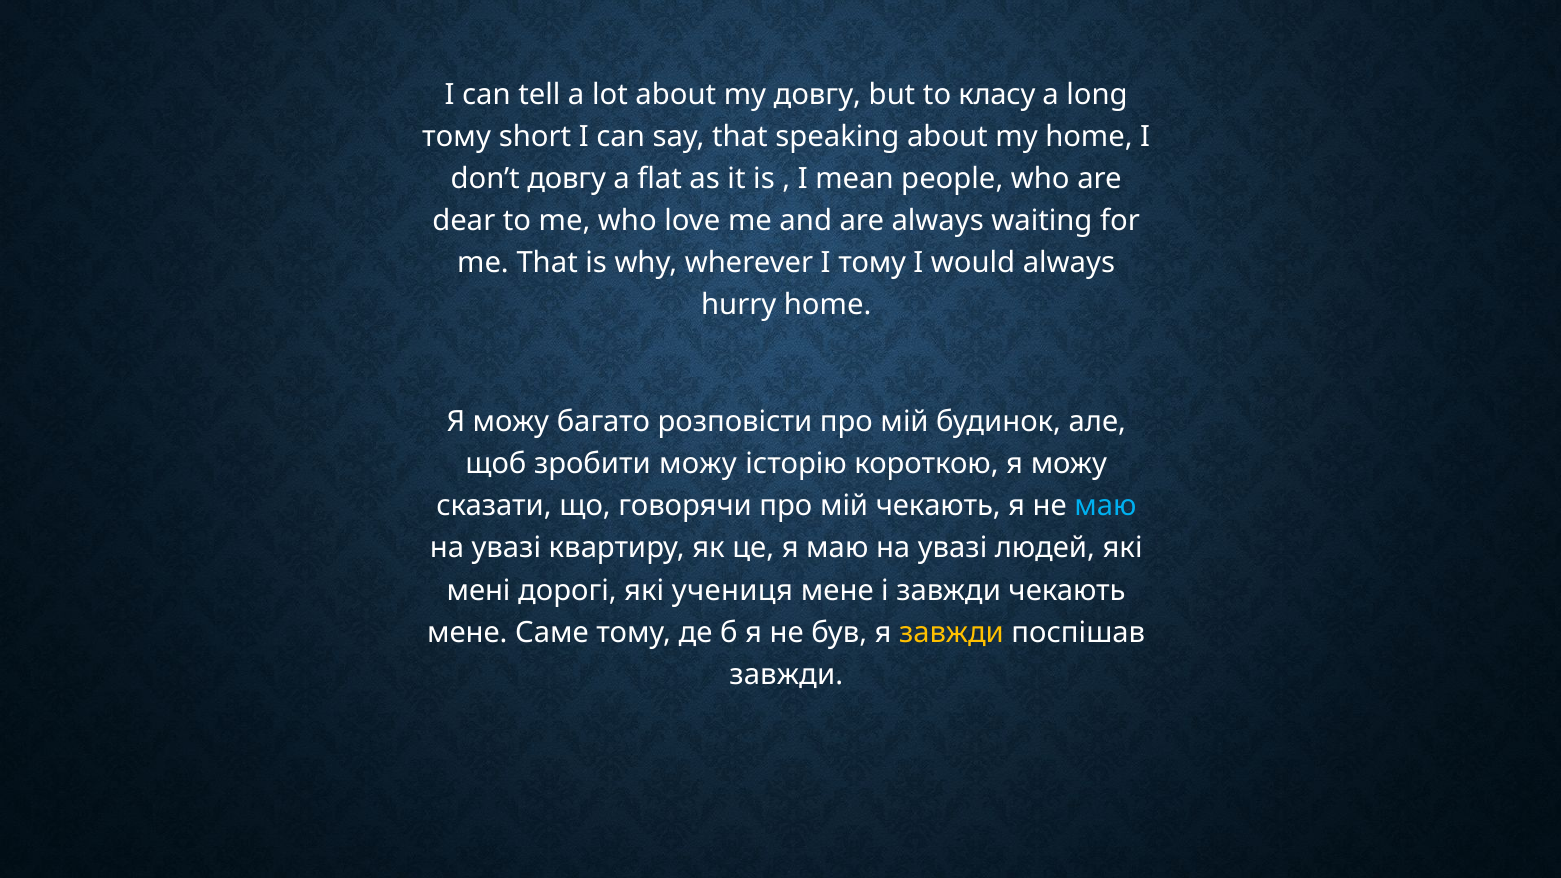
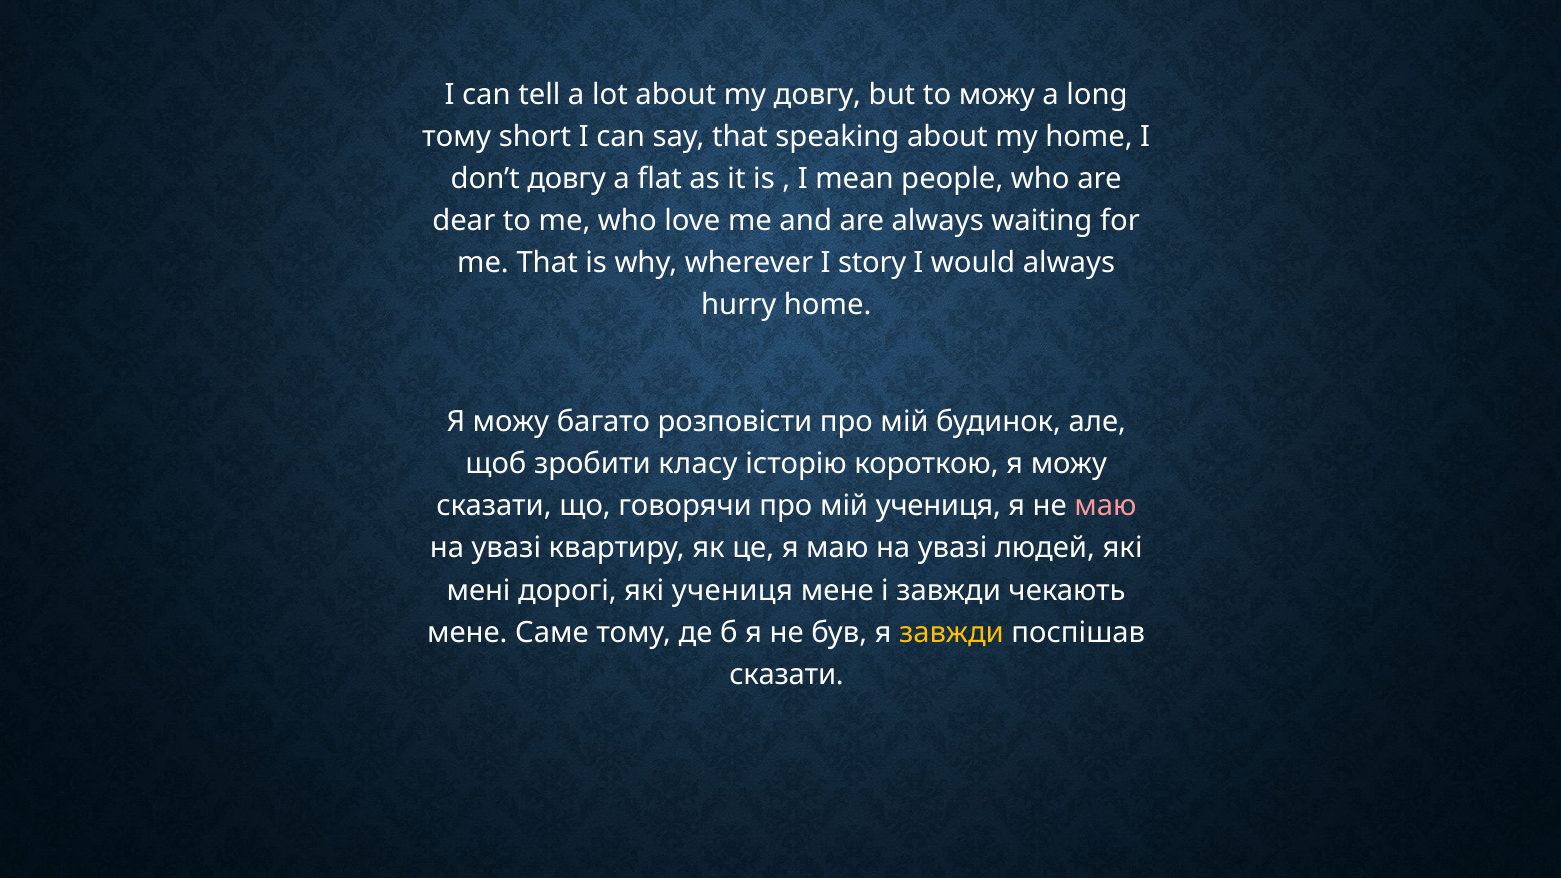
to класу: класу -> можу (997, 95)
I тому: тому -> story (872, 263)
зробити можу: можу -> класу (698, 464)
мій чекають: чекають -> учениця (938, 506)
маю colour: light blue -> pink (1105, 506)
завжди: завжди -> сказати (787, 675)
